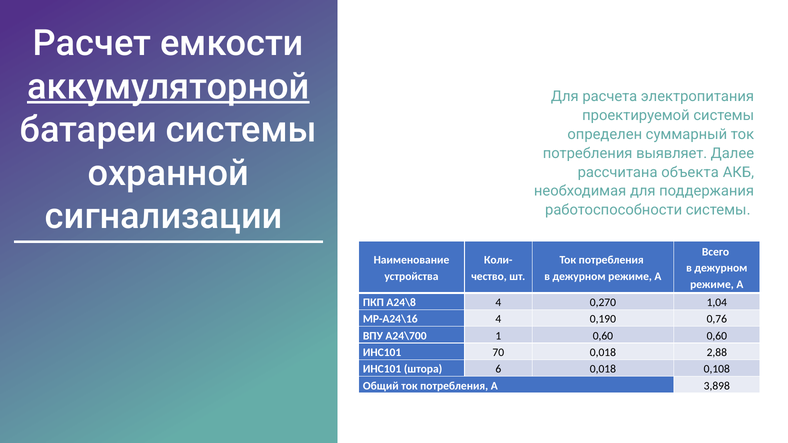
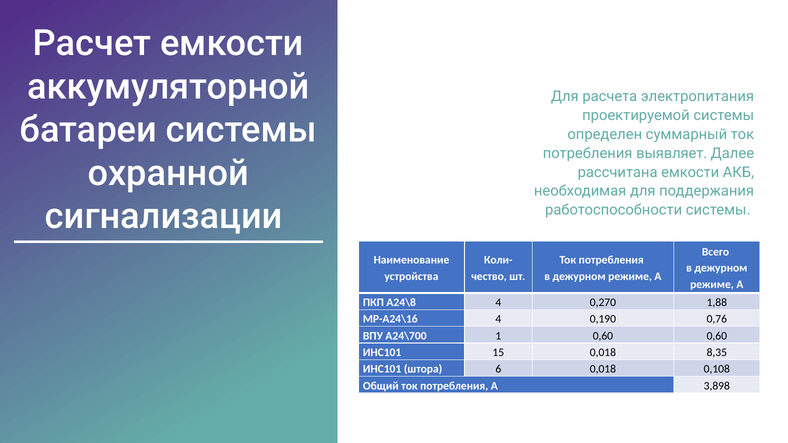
аккумуляторной underline: present -> none (168, 87)
рассчитана объекта: объекта -> емкости (690, 172)
1,04: 1,04 -> 1,88 (717, 303)
70: 70 -> 15 (498, 353)
2,88: 2,88 -> 8,35 (717, 353)
